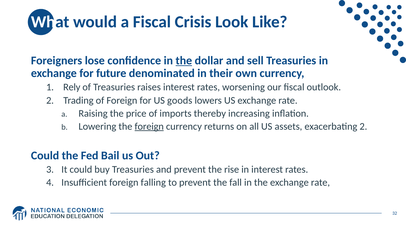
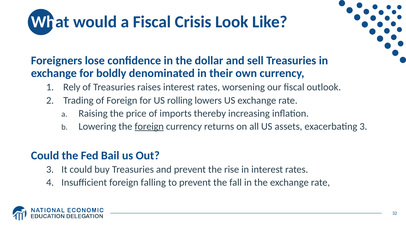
the underline: present -> none (184, 61)
future: future -> boldly (111, 73)
goods: goods -> rolling (180, 101)
exacerbating 2: 2 -> 3 (363, 127)
